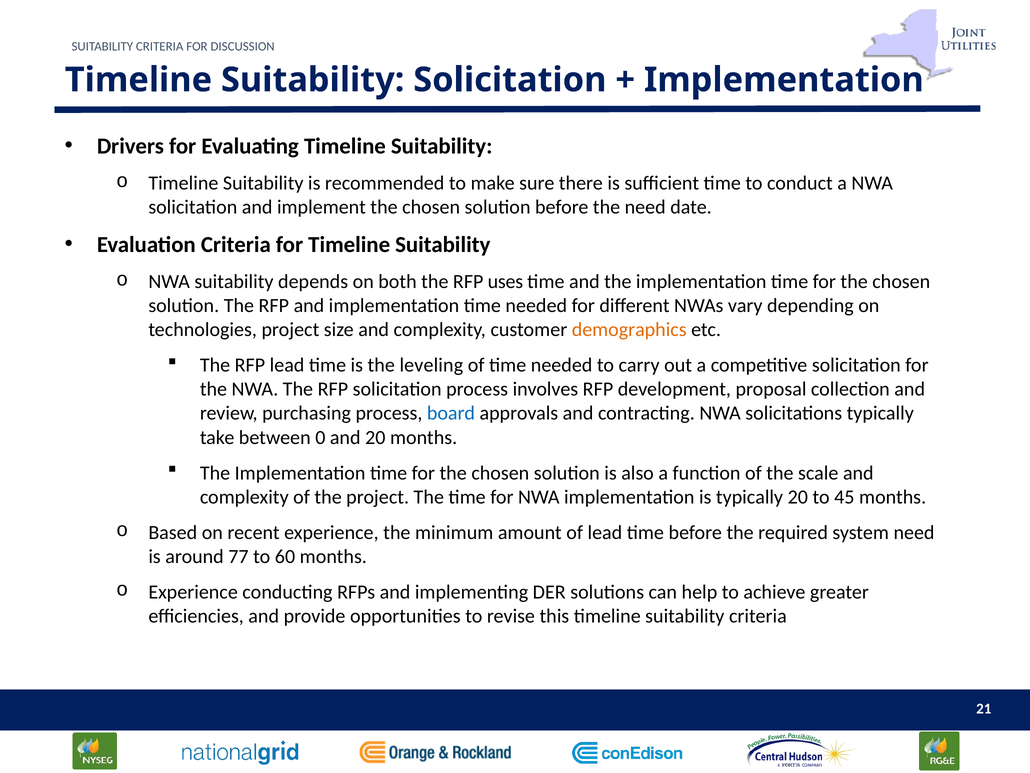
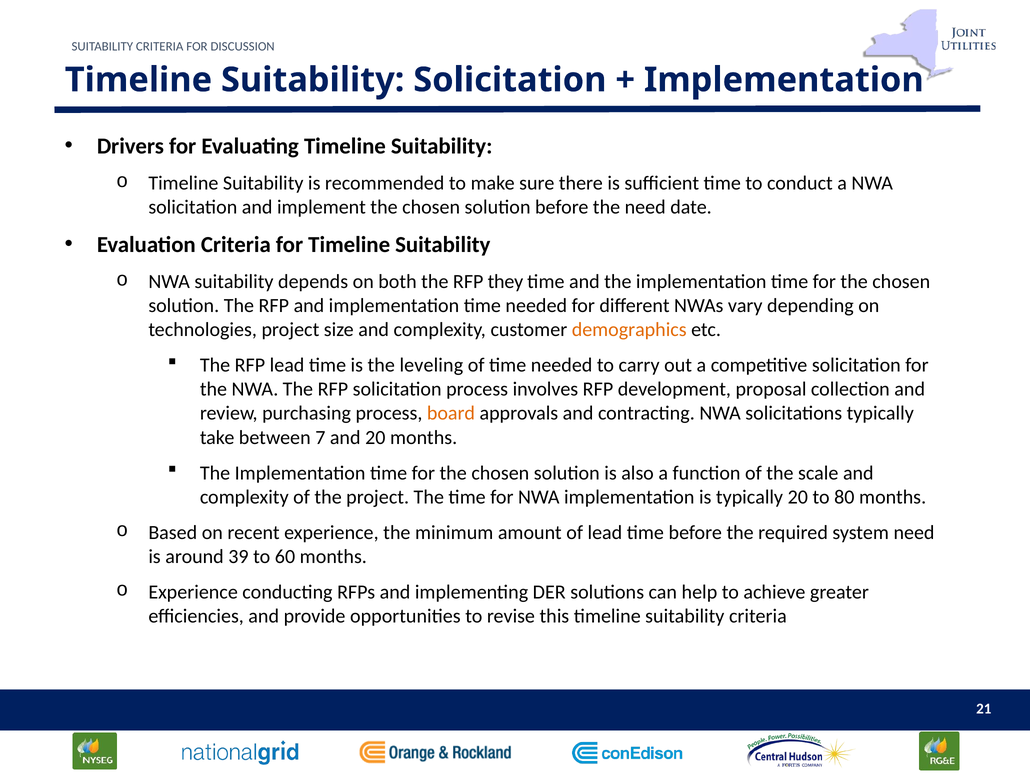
uses: uses -> they (505, 281)
board colour: blue -> orange (451, 413)
0: 0 -> 7 (320, 437)
45: 45 -> 80 (844, 497)
77: 77 -> 39 (238, 556)
